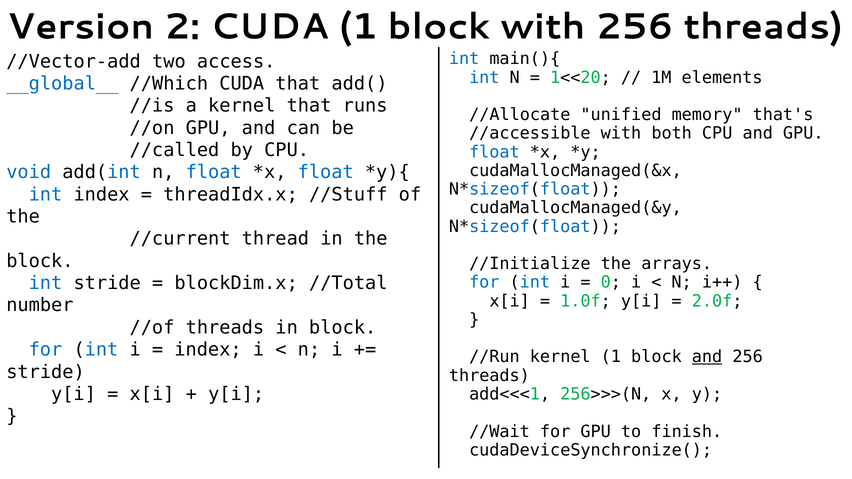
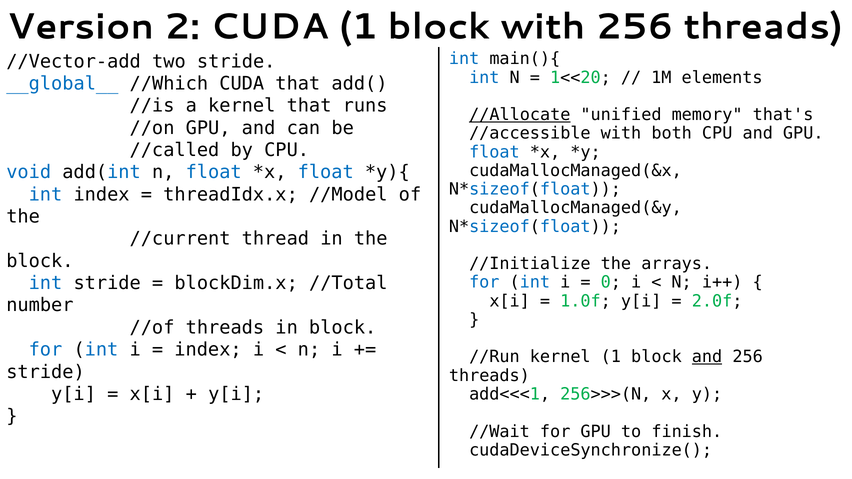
two access: access -> stride (236, 61)
//Allocate underline: none -> present (520, 115)
//Stuff: //Stuff -> //Model (348, 195)
